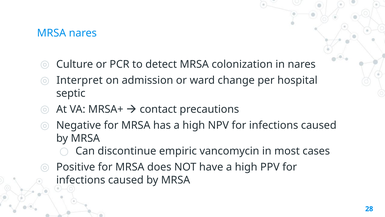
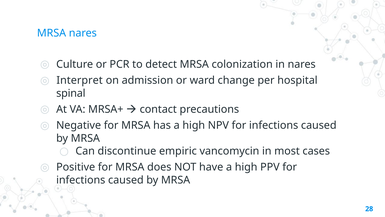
septic: septic -> spinal (71, 93)
